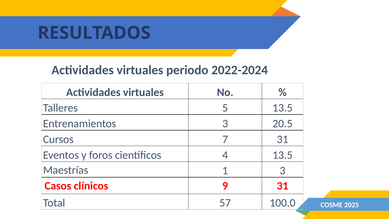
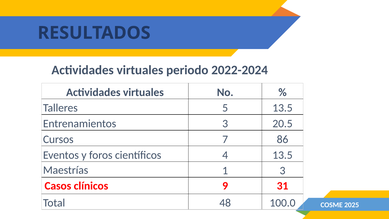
7 31: 31 -> 86 (283, 139)
57: 57 -> 48 (225, 203)
